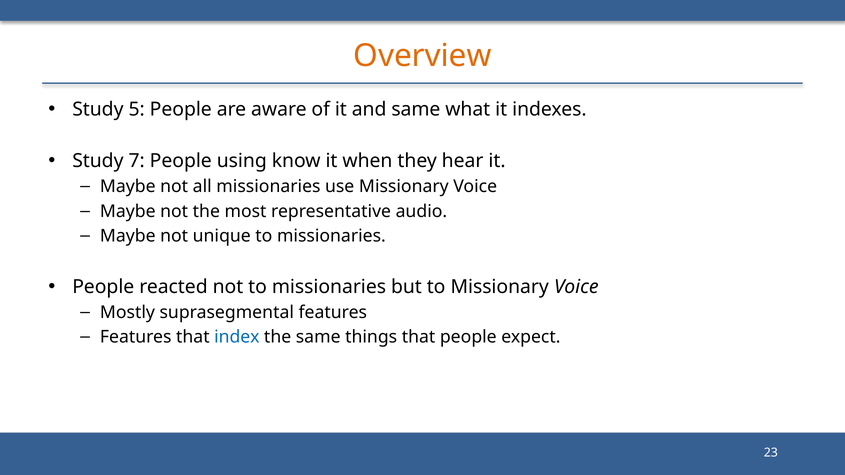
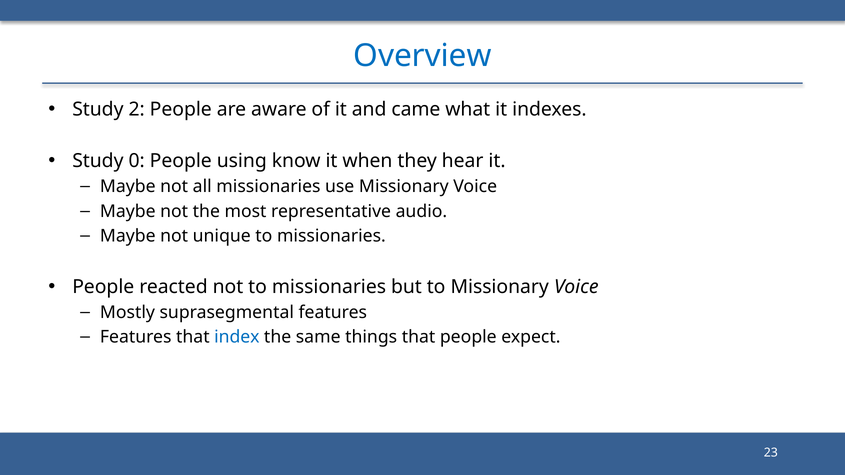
Overview colour: orange -> blue (422, 56)
5: 5 -> 2 (137, 109)
and same: same -> came (416, 109)
7: 7 -> 0 (137, 161)
